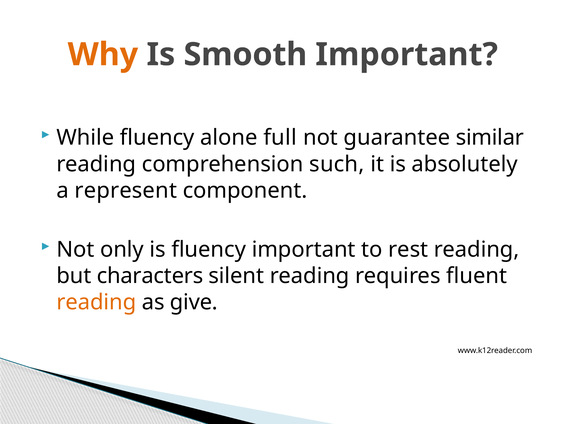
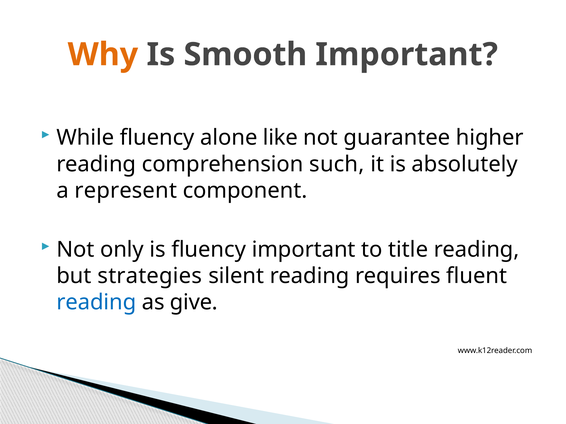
full: full -> like (280, 138)
similar: similar -> higher (490, 138)
rest: rest -> title (408, 250)
characters: characters -> strategies (150, 276)
reading colour: orange -> blue (96, 303)
